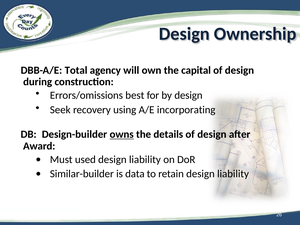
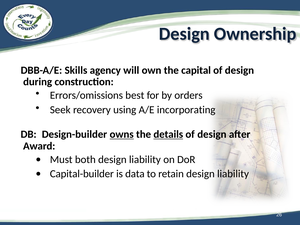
Total: Total -> Skills (76, 70)
by design: design -> orders (188, 95)
details underline: none -> present (168, 134)
used: used -> both (85, 160)
Similar-builder: Similar-builder -> Capital-builder (82, 174)
